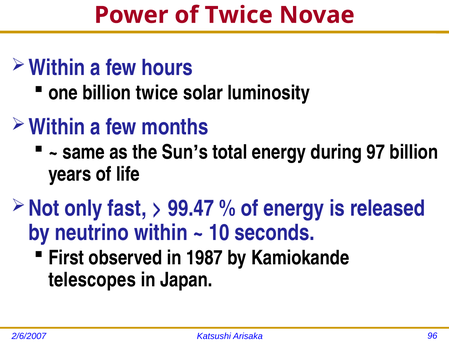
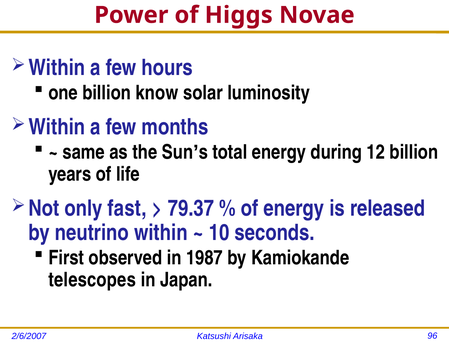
of Twice: Twice -> Higgs (239, 15)
billion twice: twice -> know (157, 93)
97: 97 -> 12 (376, 152)
99.47: 99.47 -> 79.37 (191, 209)
